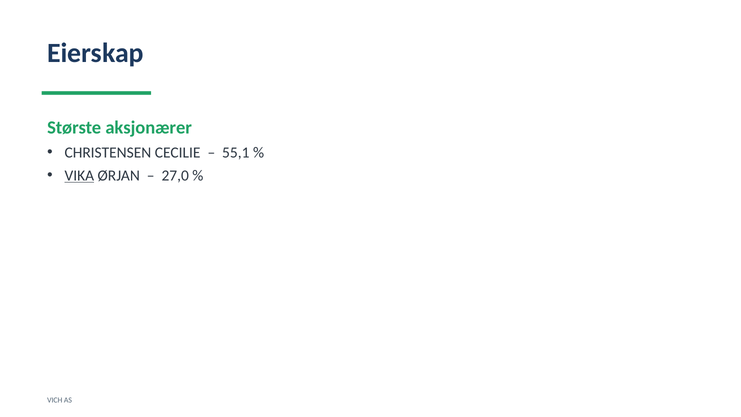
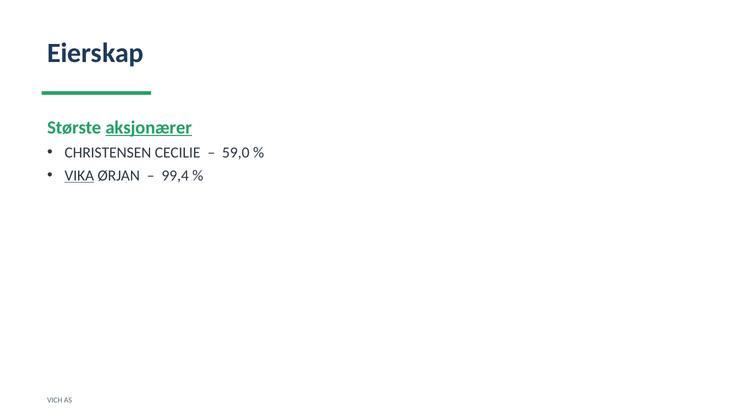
aksjonærer underline: none -> present (149, 128)
55,1: 55,1 -> 59,0 (236, 152)
27,0: 27,0 -> 99,4 (175, 176)
